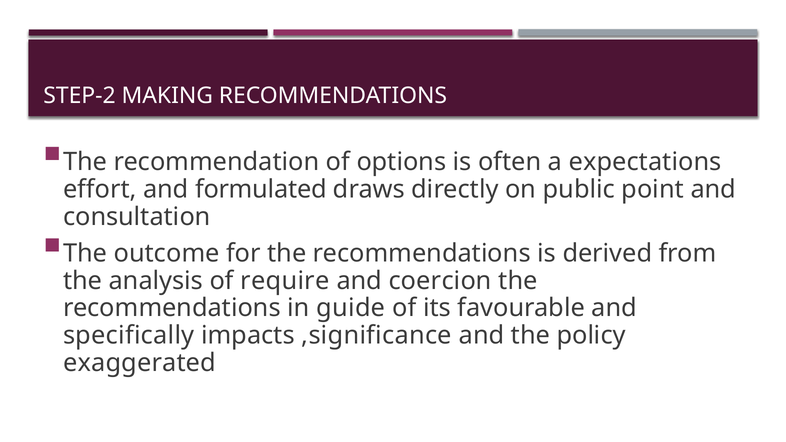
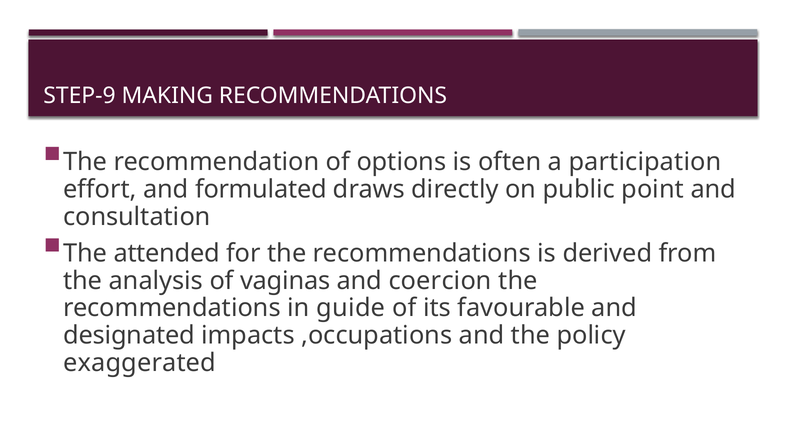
STEP-2: STEP-2 -> STEP-9 (80, 95)
expectations: expectations -> participation (645, 162)
outcome: outcome -> attended (167, 253)
require: require -> vaginas (285, 281)
specifically: specifically -> designated (129, 336)
,significance: ,significance -> ,occupations (377, 336)
